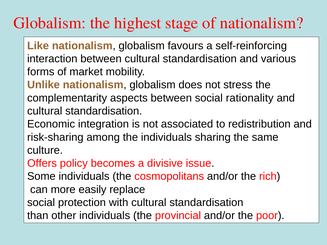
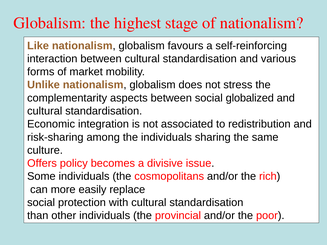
rationality: rationality -> globalized (250, 98)
